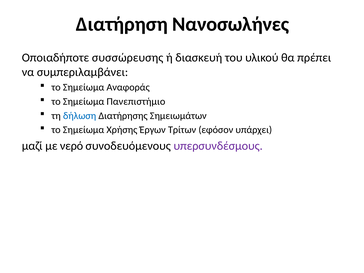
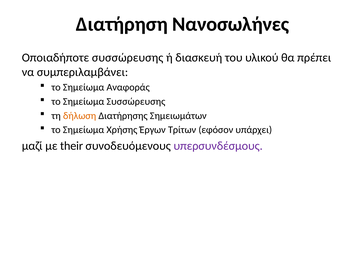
Σημείωμα Πανεπιστήμιο: Πανεπιστήμιο -> Συσσώρευσης (136, 102)
δήλωση colour: blue -> orange (80, 116)
νερό: νερό -> their (72, 146)
